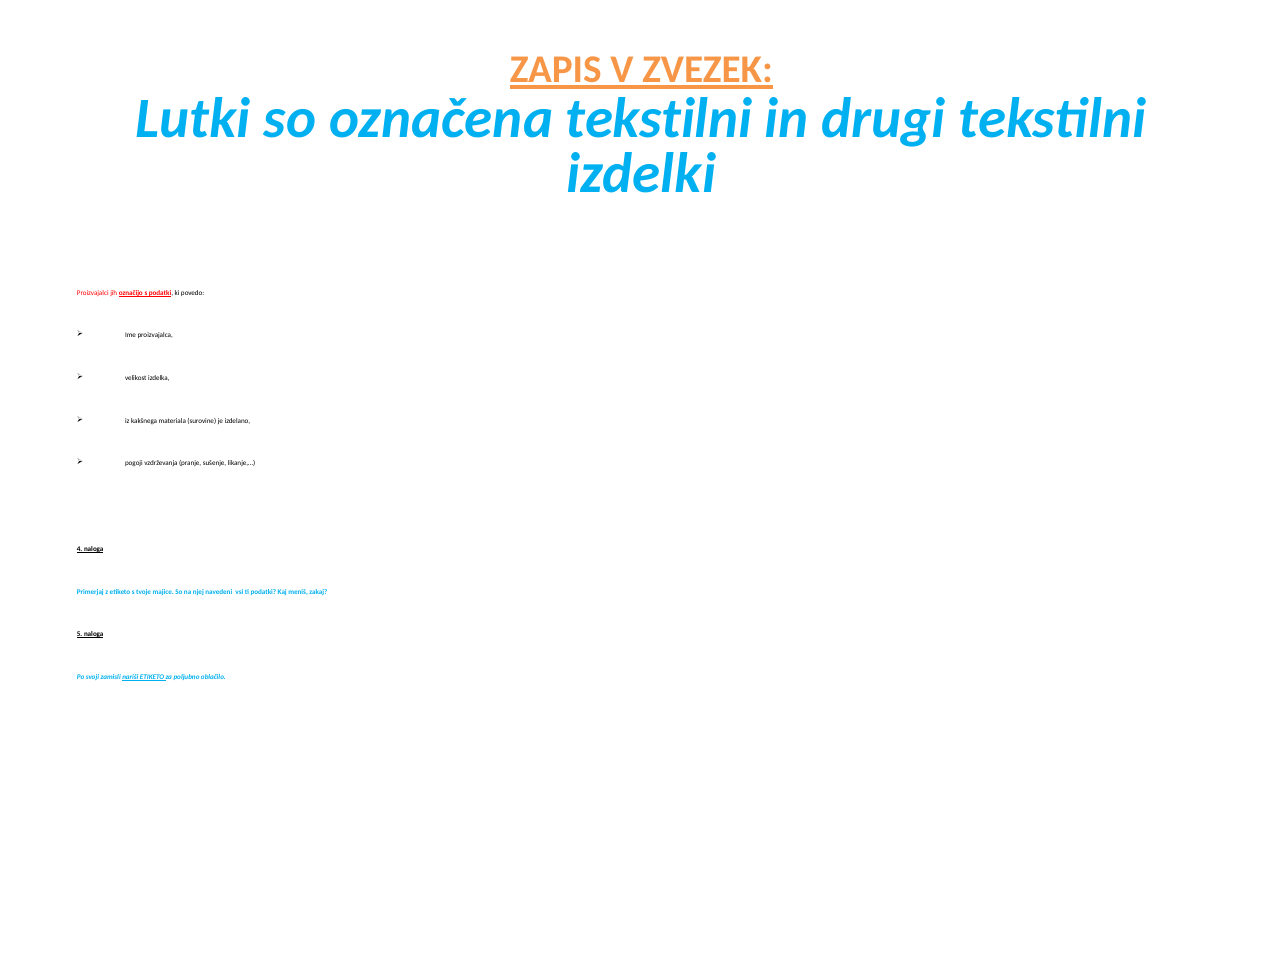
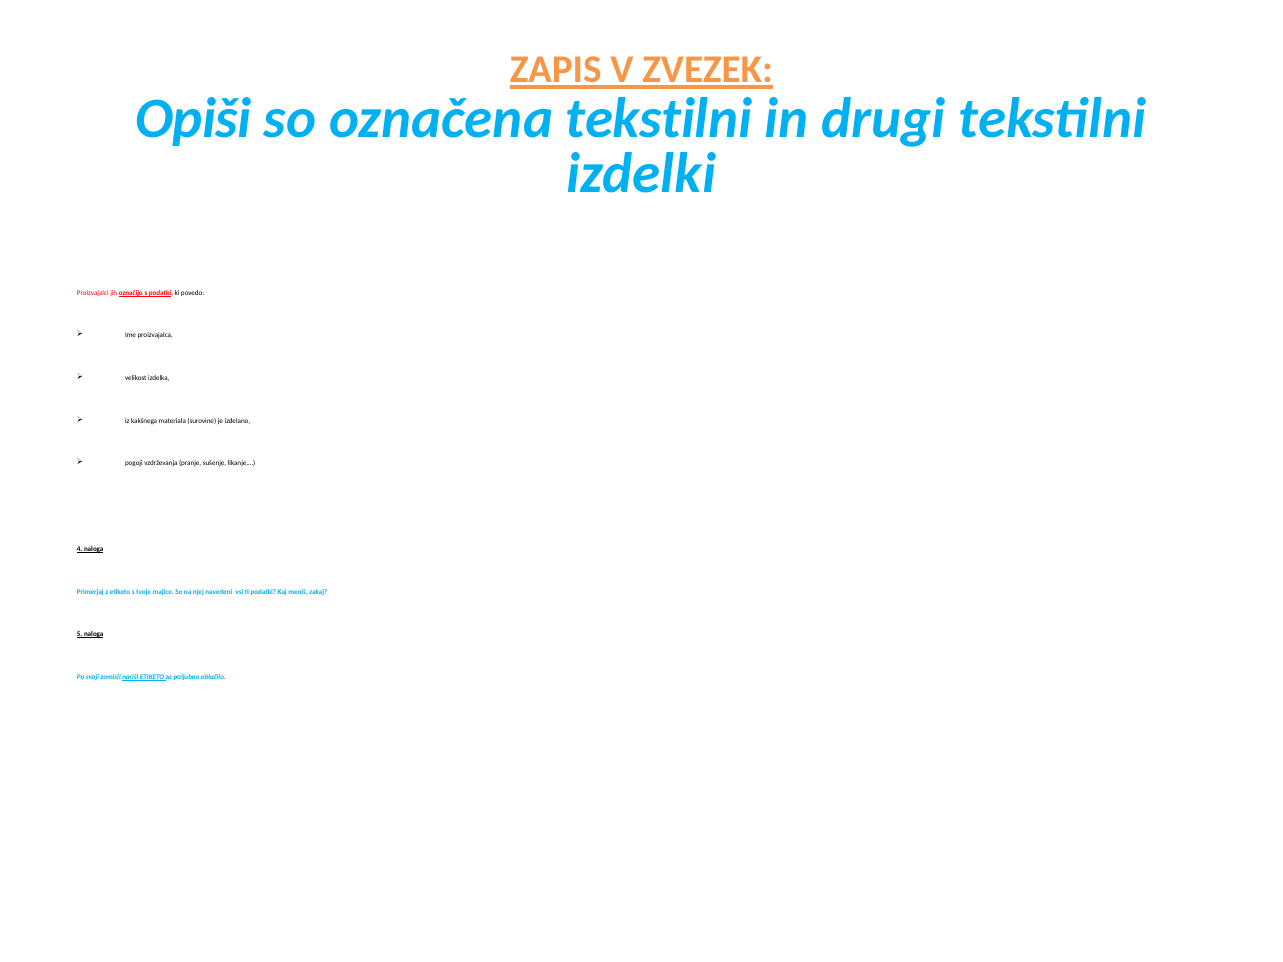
Lutki: Lutki -> Opiši (193, 119)
